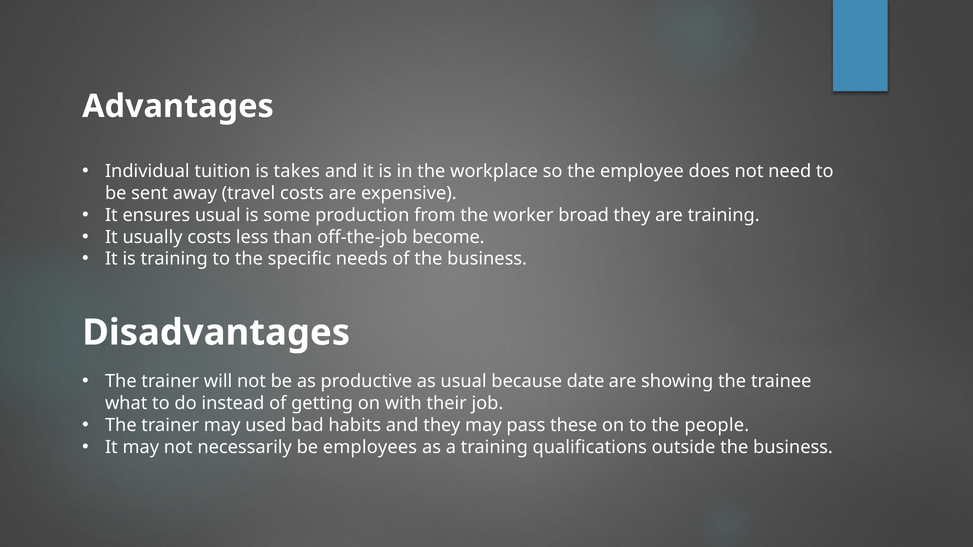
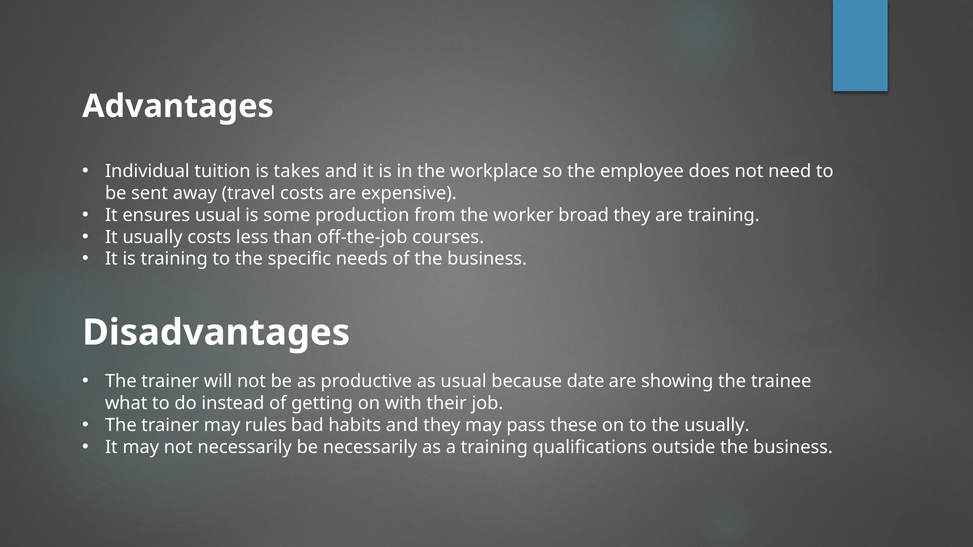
become: become -> courses (448, 237)
used: used -> rules (266, 425)
the people: people -> usually (717, 425)
be employees: employees -> necessarily (370, 447)
